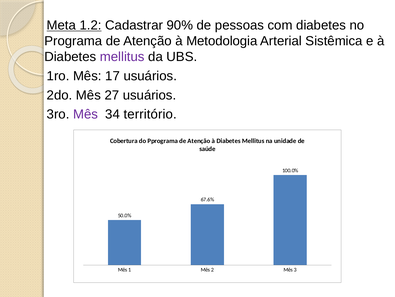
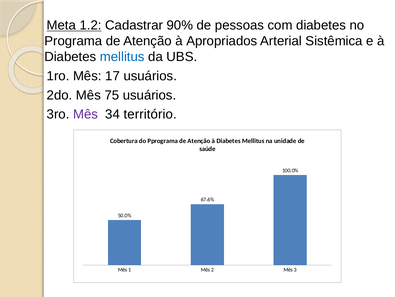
Metodologia: Metodologia -> Apropriados (222, 41)
mellitus colour: purple -> blue (122, 57)
27: 27 -> 75 (112, 95)
